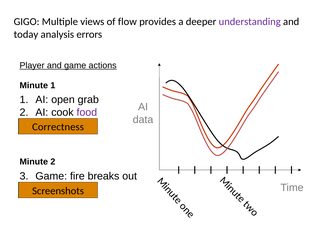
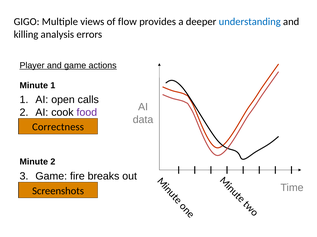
understanding colour: purple -> blue (250, 22)
today: today -> killing (26, 35)
grab: grab -> calls (88, 100)
